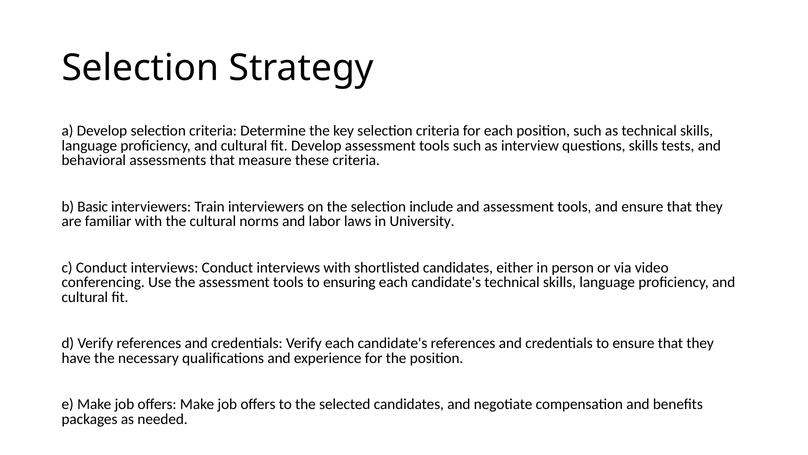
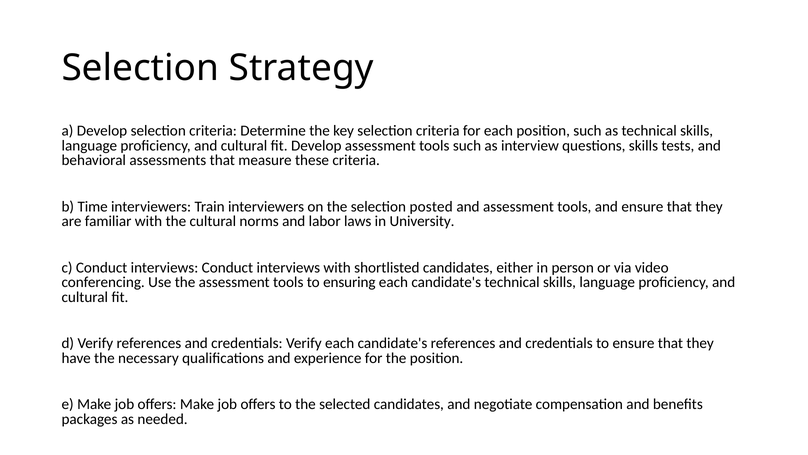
Basic: Basic -> Time (93, 206)
include: include -> posted (431, 206)
